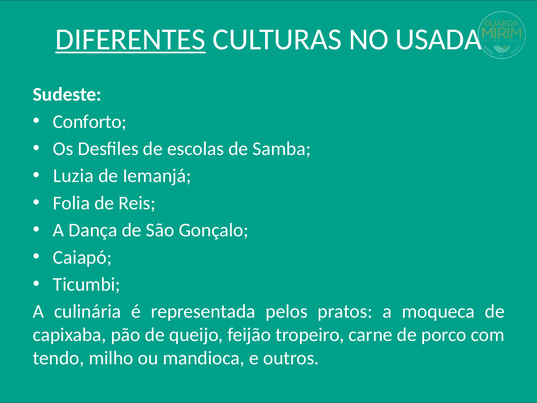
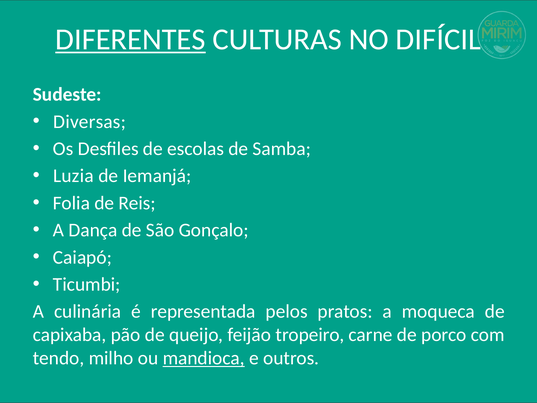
USADA: USADA -> DIFÍCIL (438, 39)
Conforto: Conforto -> Diversas (90, 122)
mandioca underline: none -> present (204, 358)
